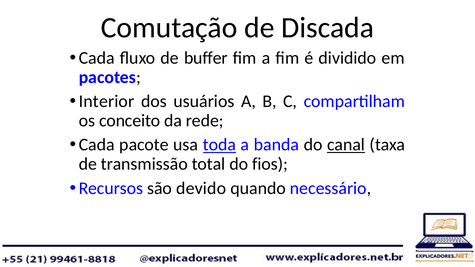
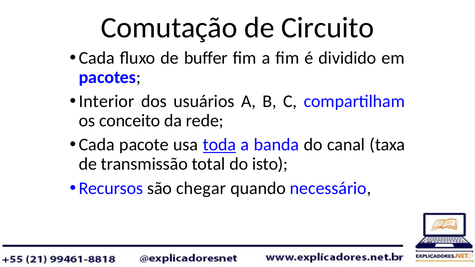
Discada: Discada -> Circuito (328, 28)
canal underline: present -> none (346, 145)
fios: fios -> isto (270, 164)
devido: devido -> chegar (201, 188)
